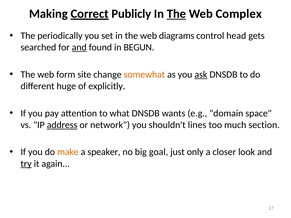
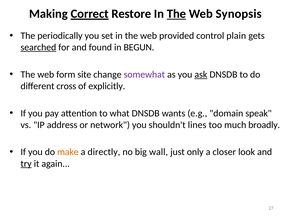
Publicly: Publicly -> Restore (131, 14)
Complex: Complex -> Synopsis (239, 14)
diagrams: diagrams -> provided (177, 36)
head: head -> plain (236, 36)
searched underline: none -> present (38, 47)
and underline: present -> none (79, 47)
somewhat colour: orange -> purple (144, 75)
huge: huge -> cross (66, 86)
space: space -> speak (259, 113)
address underline: present -> none (62, 125)
section: section -> broadly (264, 125)
speaker: speaker -> directly (104, 152)
goal: goal -> wall (159, 152)
